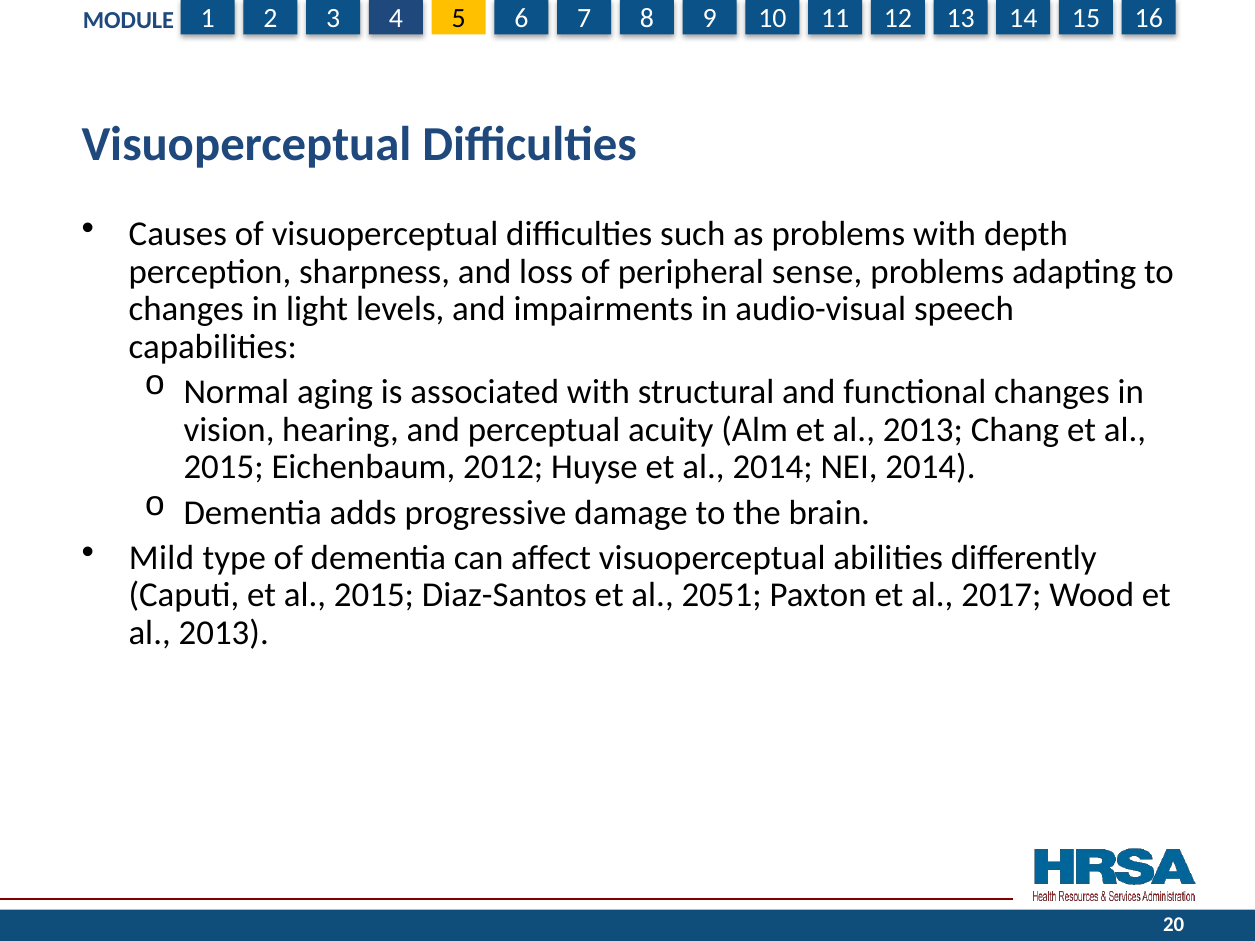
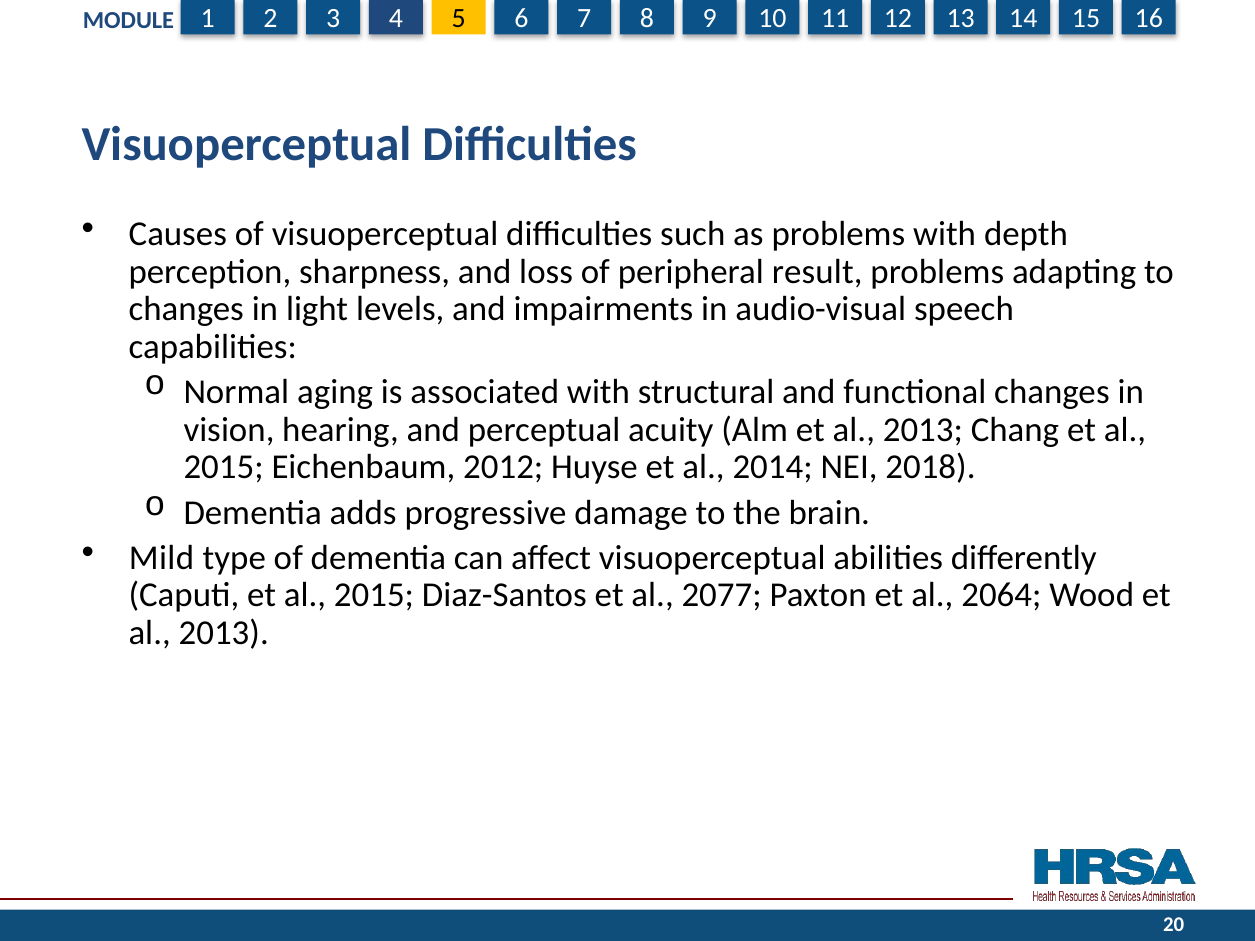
sense: sense -> result (817, 272)
NEI 2014: 2014 -> 2018 (930, 468)
2051: 2051 -> 2077 (722, 596)
2017: 2017 -> 2064 (1001, 596)
